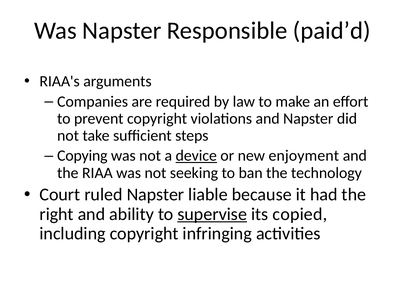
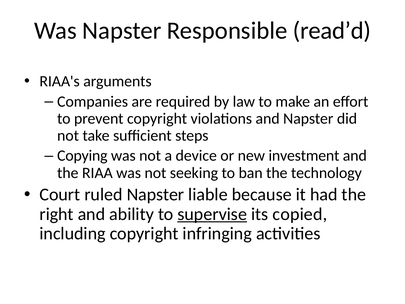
paid’d: paid’d -> read’d (332, 31)
device underline: present -> none (196, 156)
enjoyment: enjoyment -> investment (304, 156)
